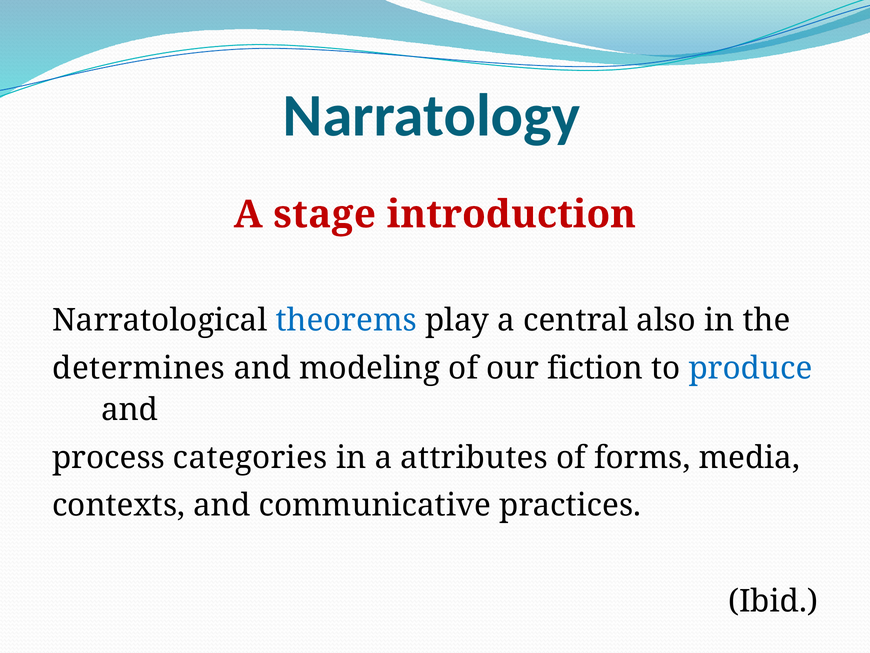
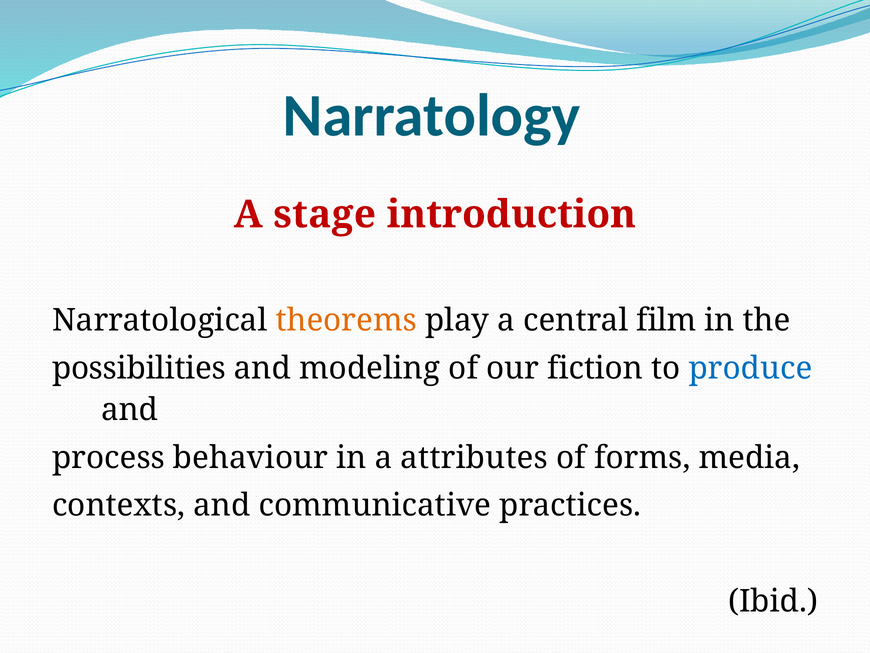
theorems colour: blue -> orange (346, 320)
also: also -> film (666, 320)
determines: determines -> possibilities (139, 368)
categories: categories -> behaviour (250, 457)
